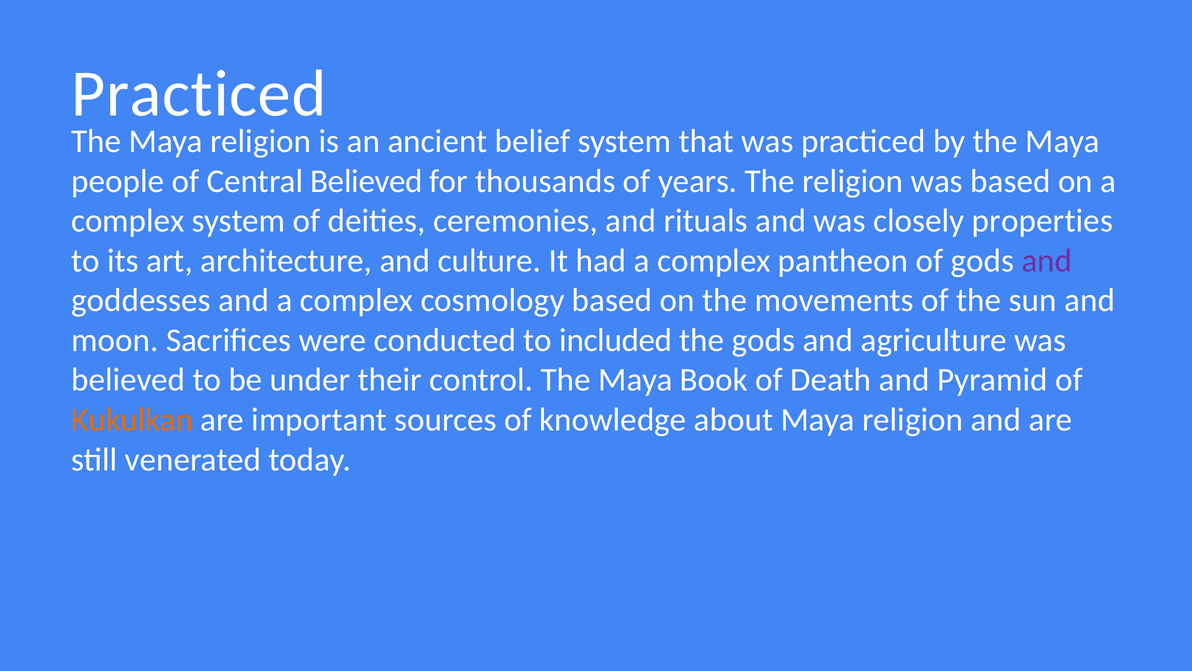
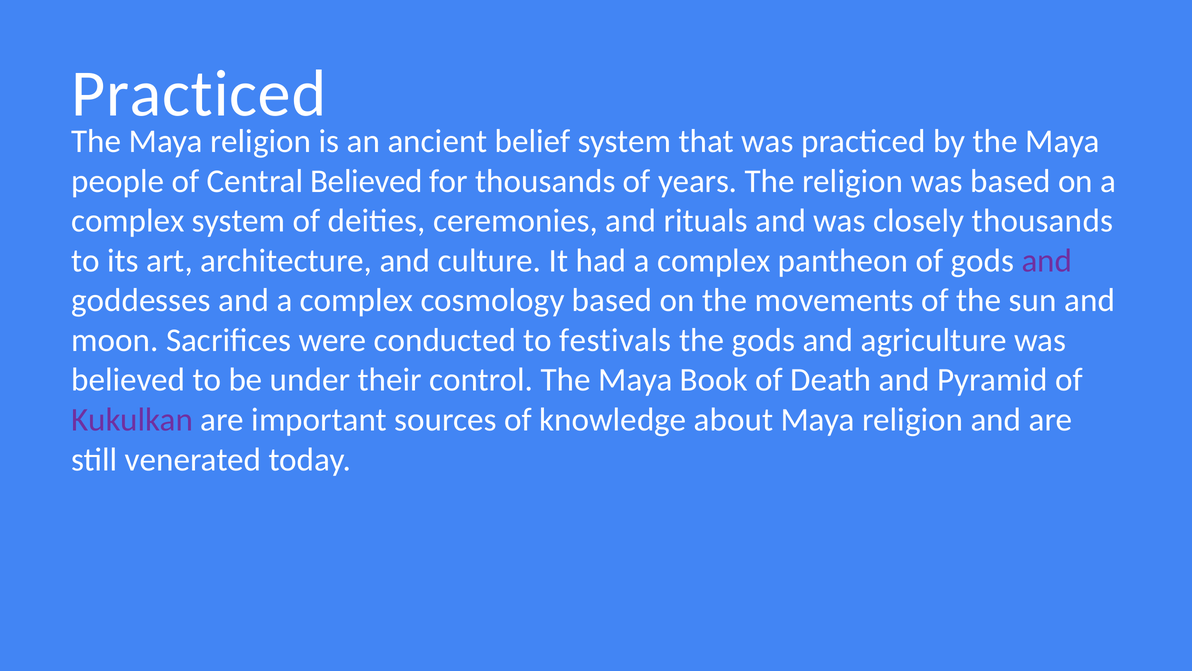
closely properties: properties -> thousands (1042, 221)
included: included -> festivals (615, 340)
Kukulkan colour: orange -> purple (132, 420)
